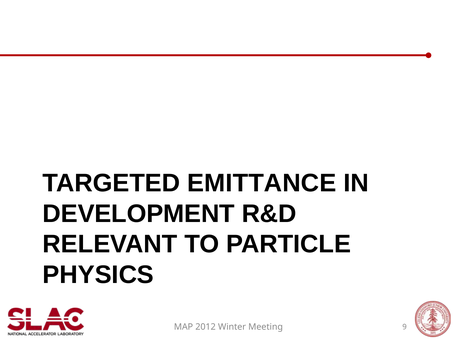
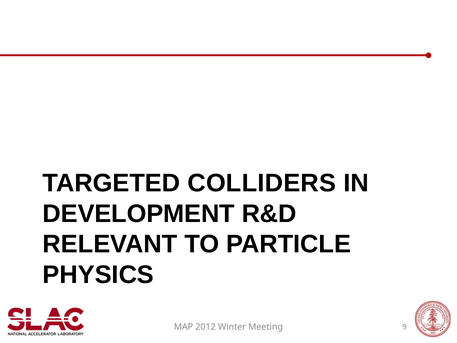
EMITTANCE: EMITTANCE -> COLLIDERS (262, 183)
